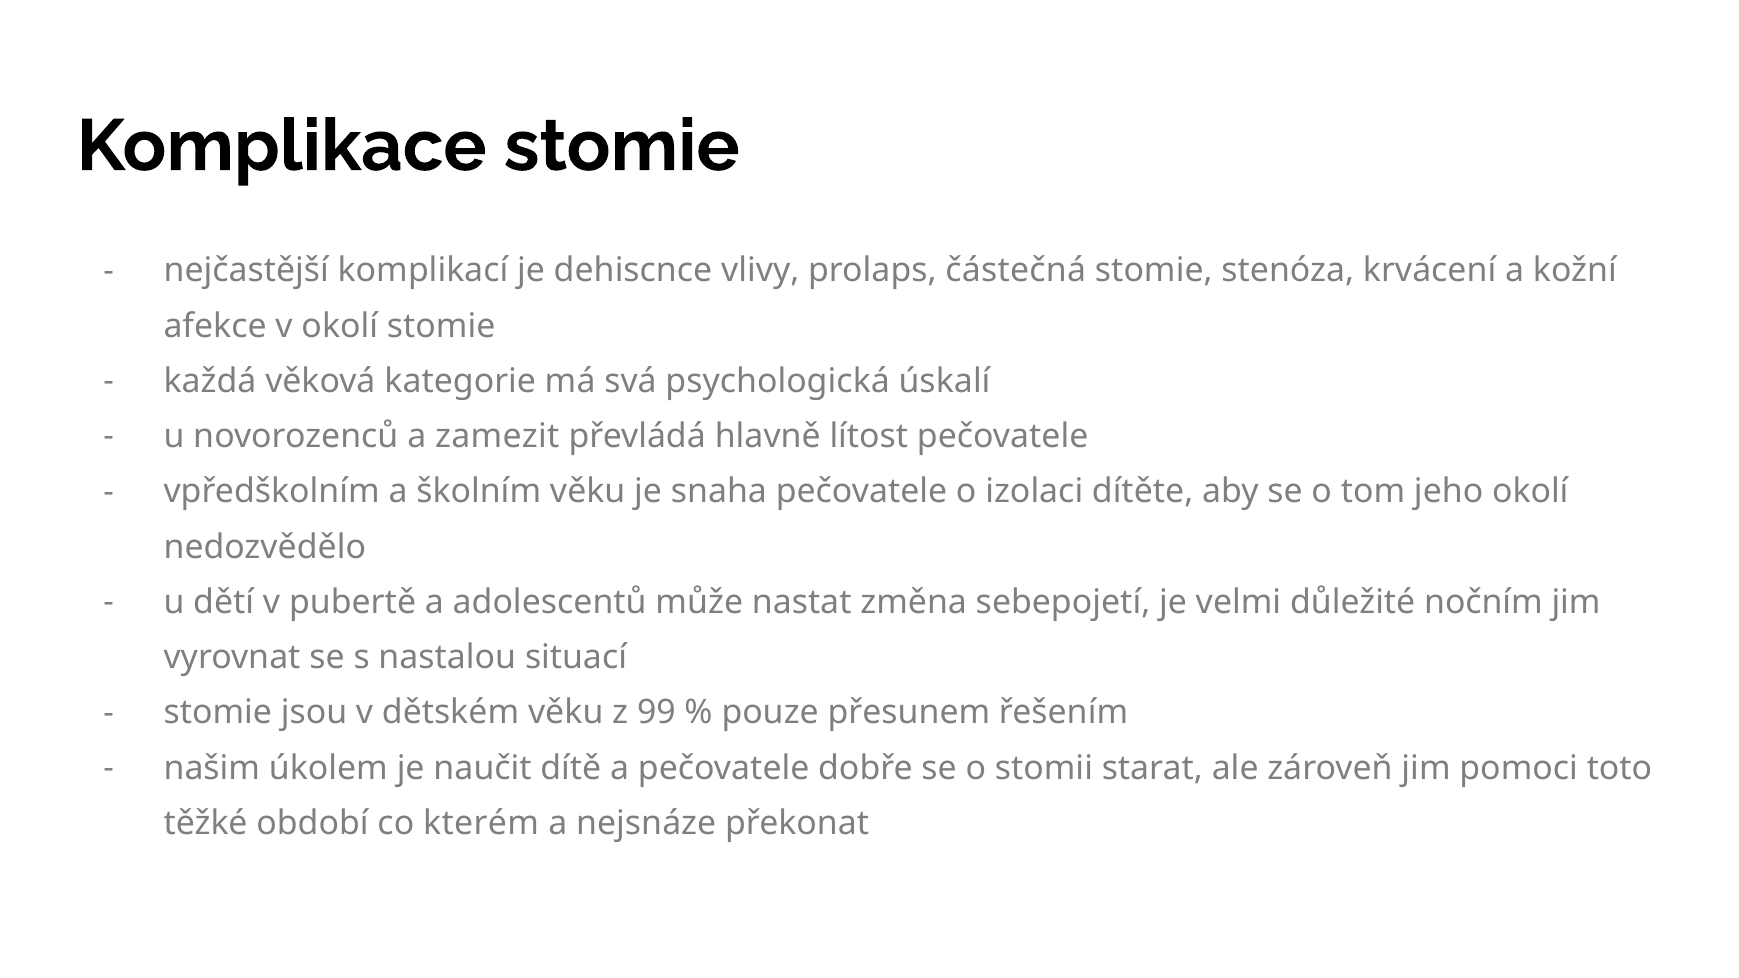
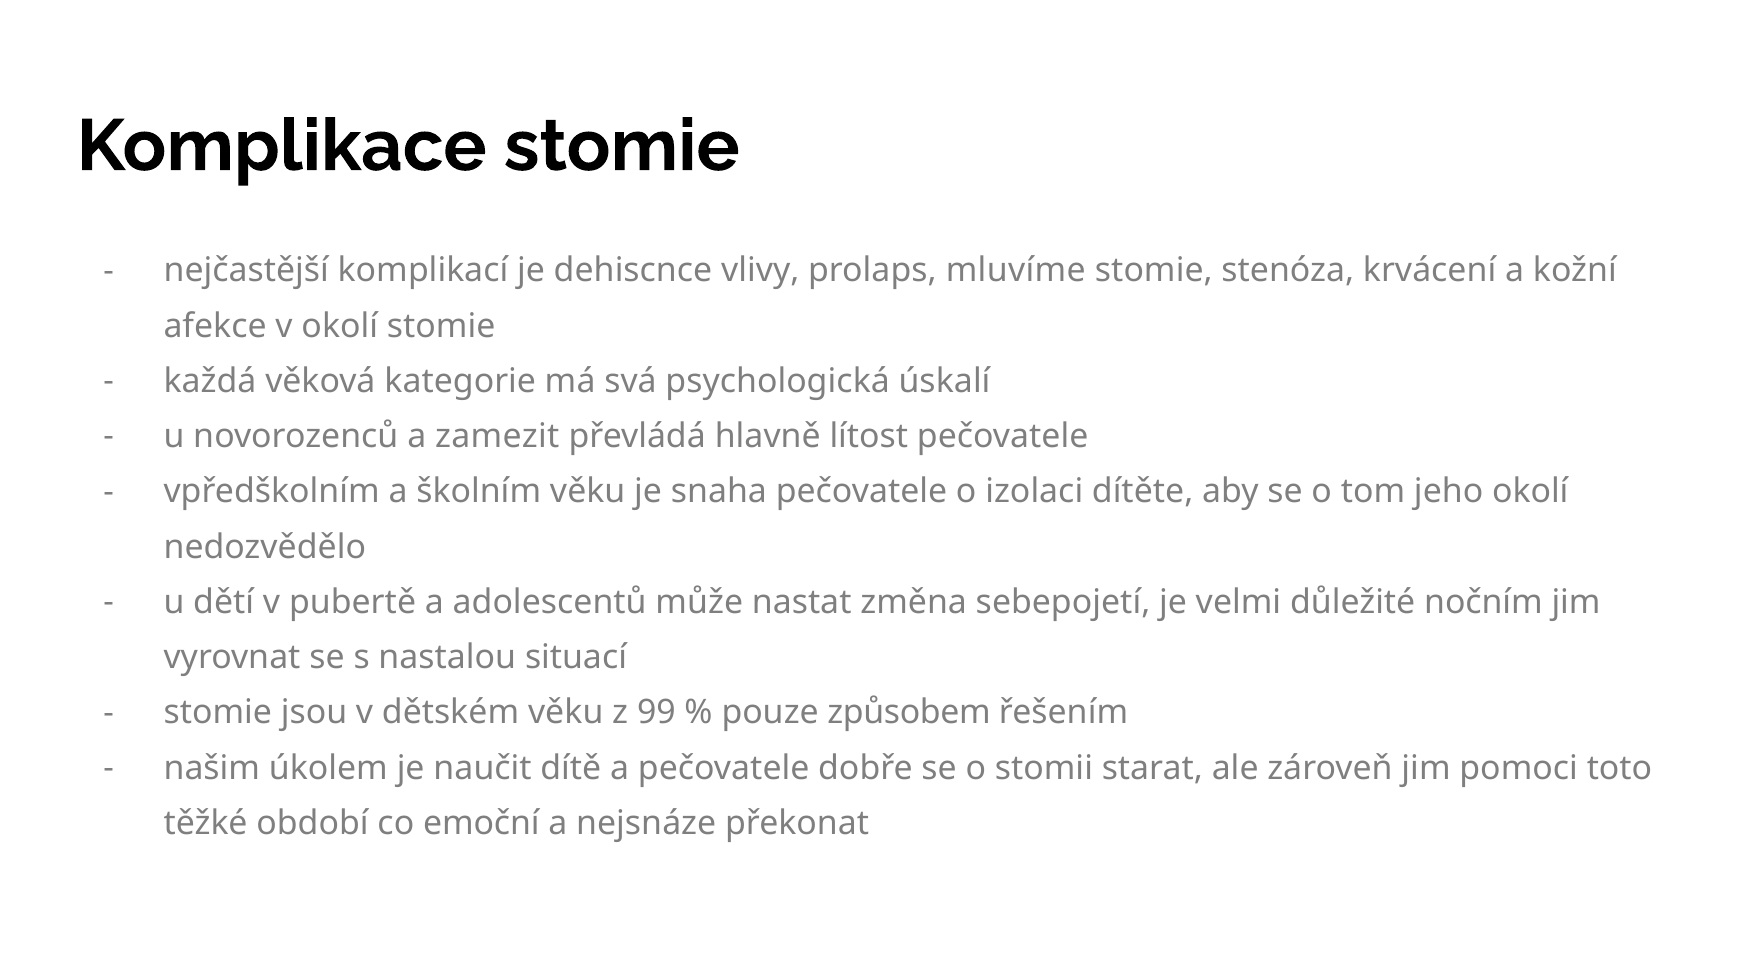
částečná: částečná -> mluvíme (1016, 271)
přesunem: přesunem -> způsobem (909, 713)
kterém: kterém -> emoční (481, 823)
